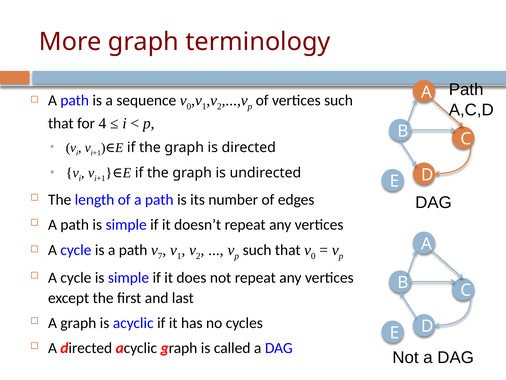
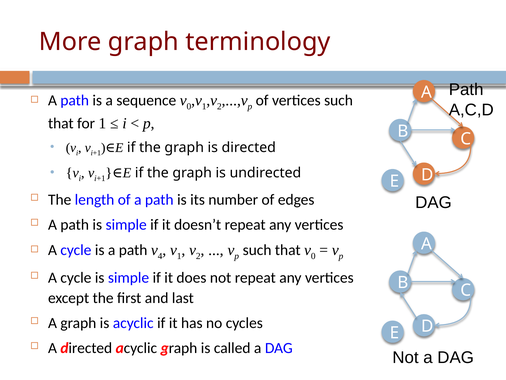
for 4: 4 -> 1 (102, 123)
7: 7 -> 4 (160, 256)
